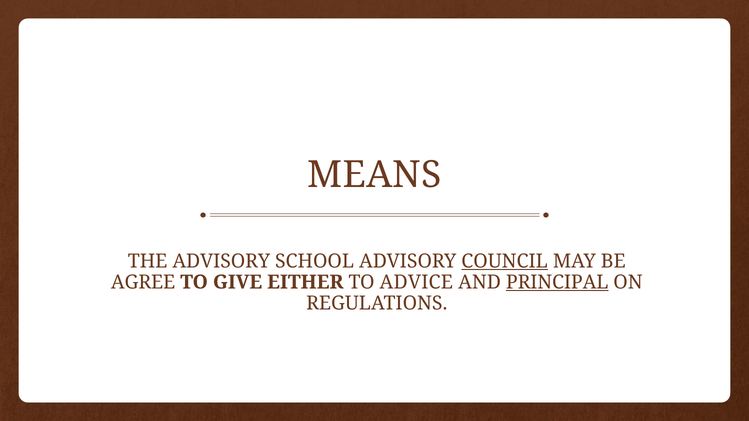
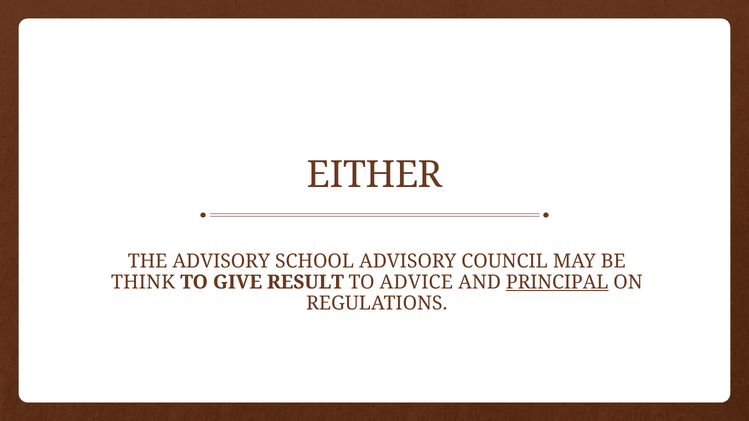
MEANS: MEANS -> EITHER (375, 175)
COUNCIL underline: present -> none (505, 261)
AGREE: AGREE -> THINK (143, 282)
EITHER: EITHER -> RESULT (305, 282)
